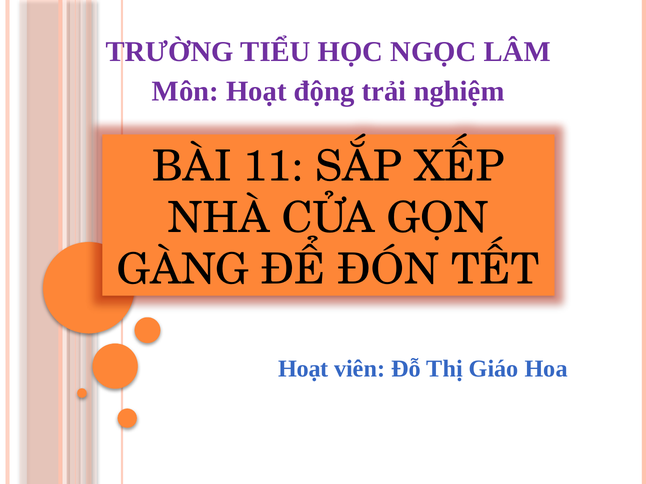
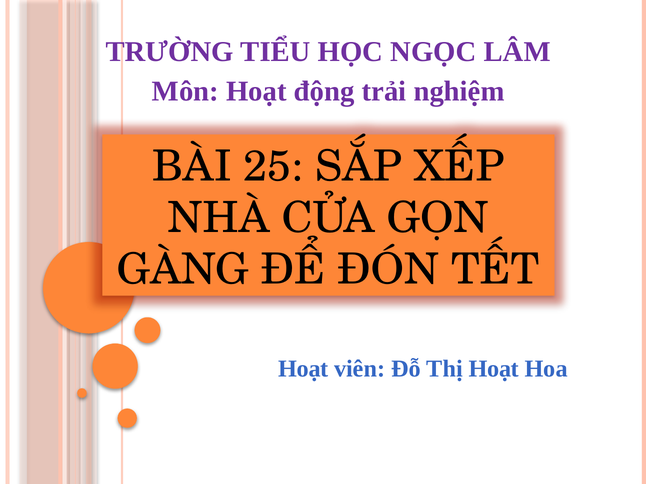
11: 11 -> 25 (273, 167)
Thị Giáo: Giáo -> Hoạt (494, 369)
